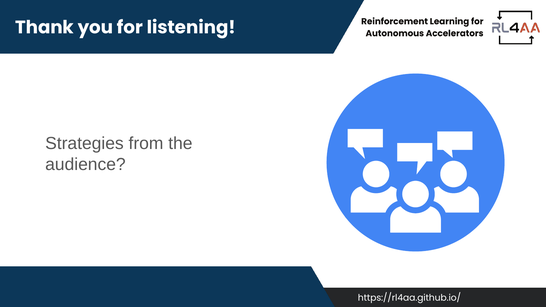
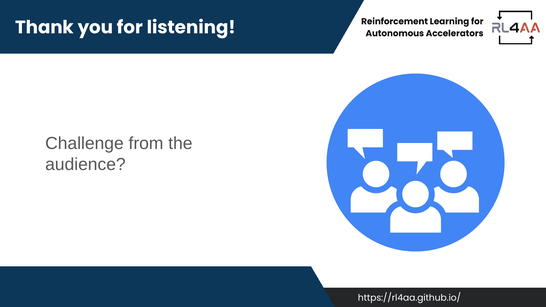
Strategies: Strategies -> Challenge (84, 143)
